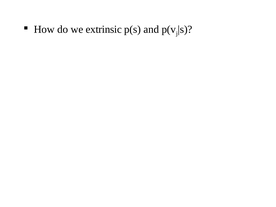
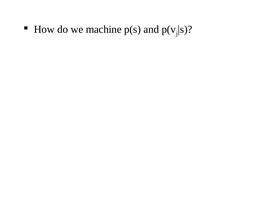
extrinsic: extrinsic -> machine (104, 29)
